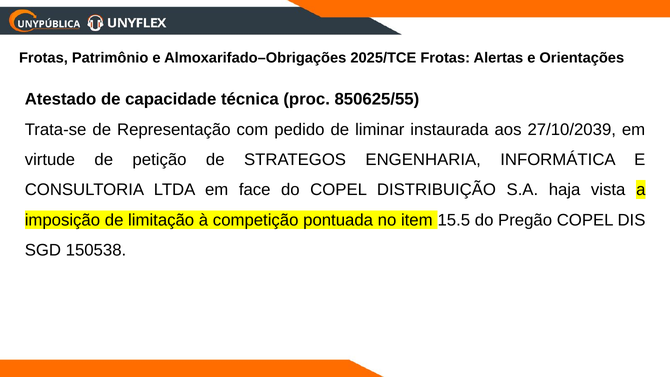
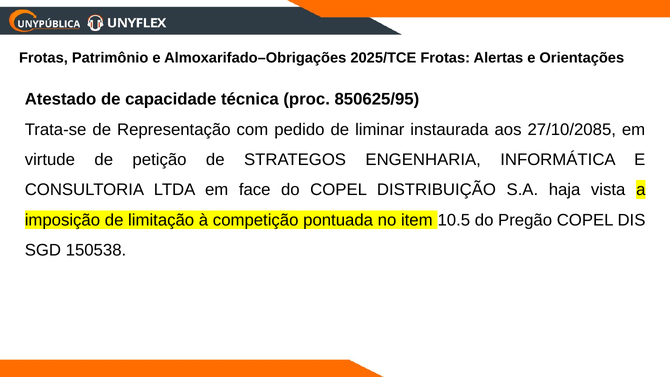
850625/55: 850625/55 -> 850625/95 (377, 99)
27/10/2039: 27/10/2039 -> 27/10/2085 (572, 130)
15.5: 15.5 -> 10.5 (454, 220)
